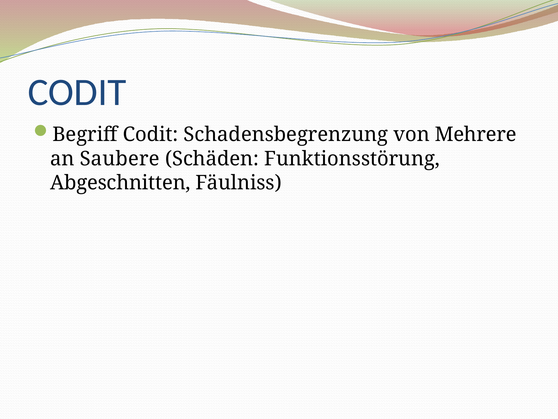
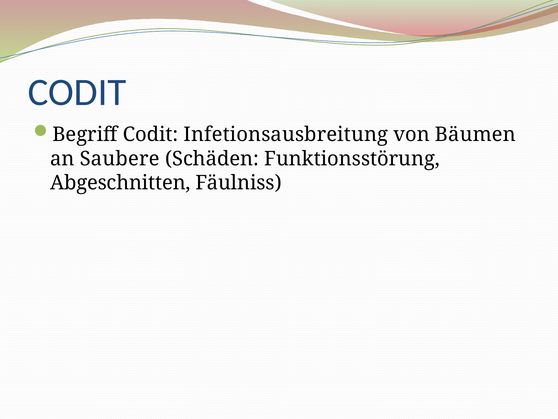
Schadensbegrenzung: Schadensbegrenzung -> Infetionsausbreitung (286, 134)
Mehrere: Mehrere -> Bäumen (475, 134)
